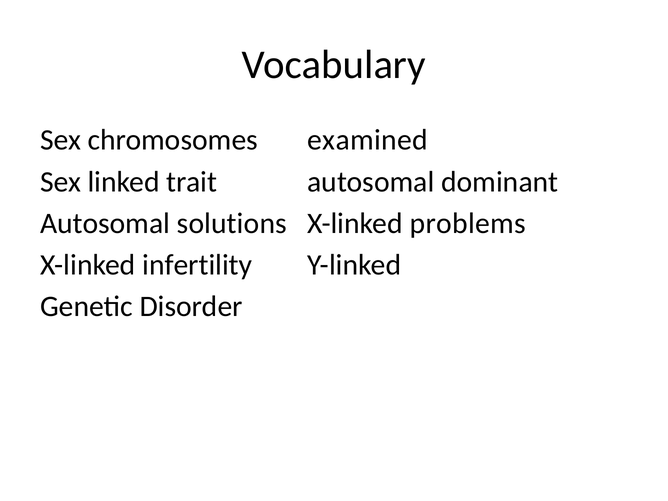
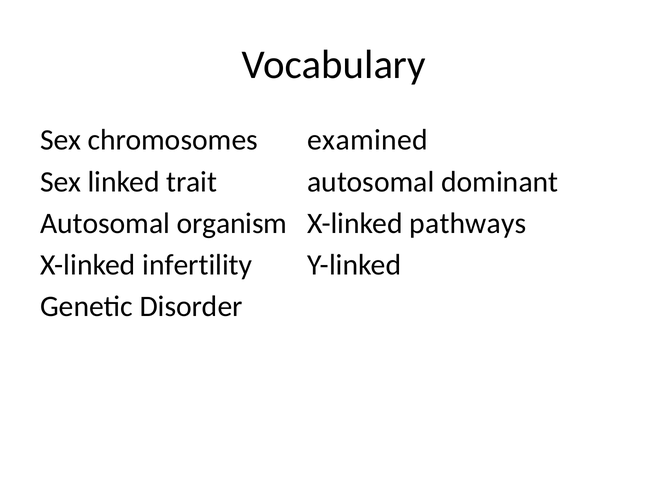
solutions: solutions -> organism (232, 223)
problems: problems -> pathways (468, 223)
